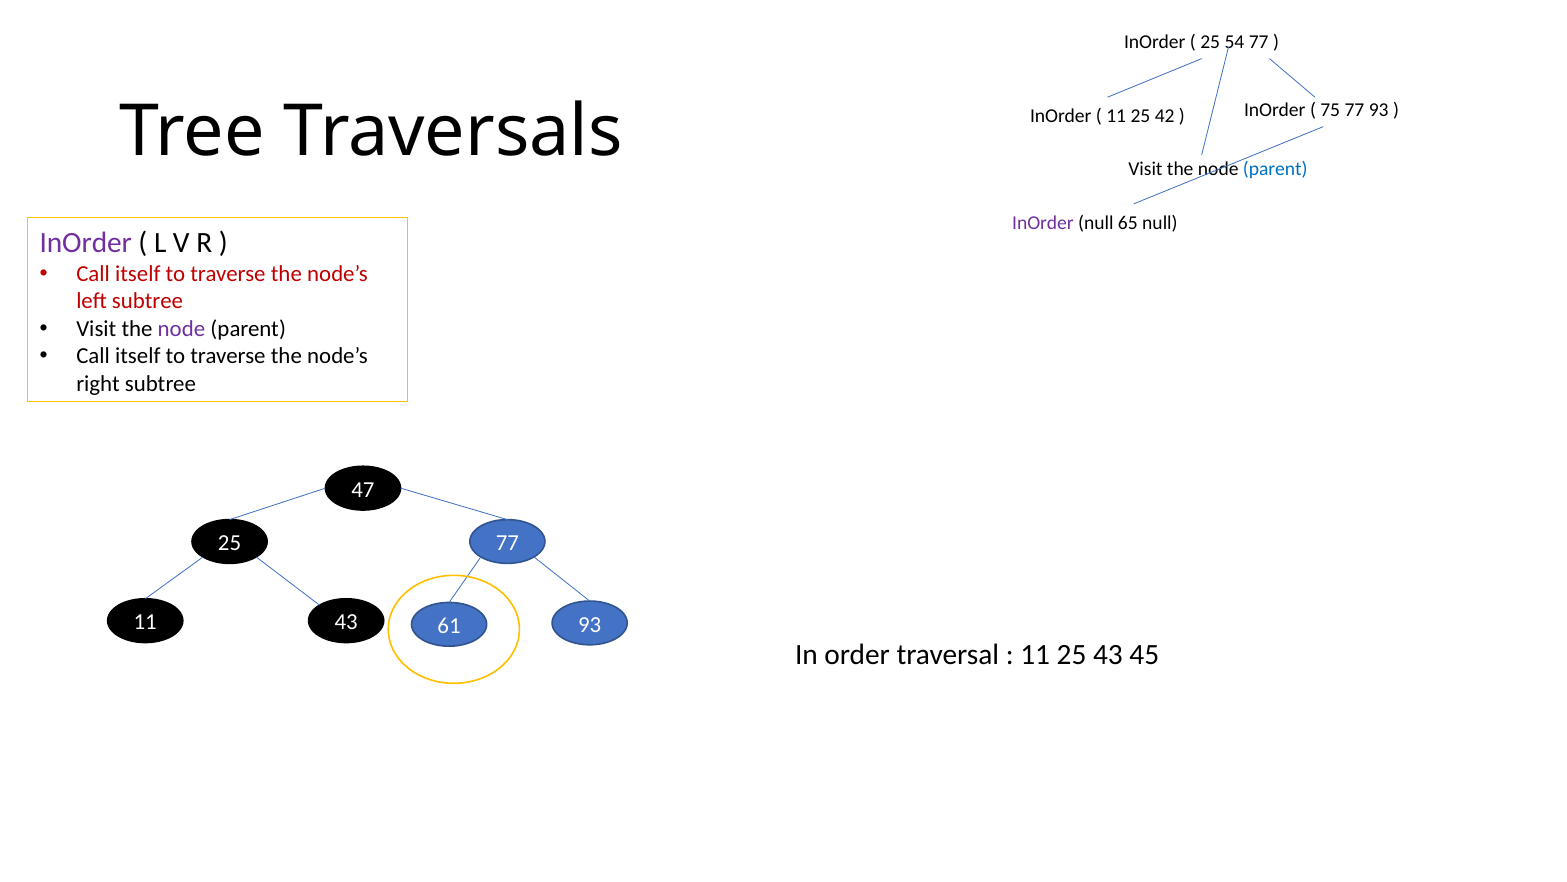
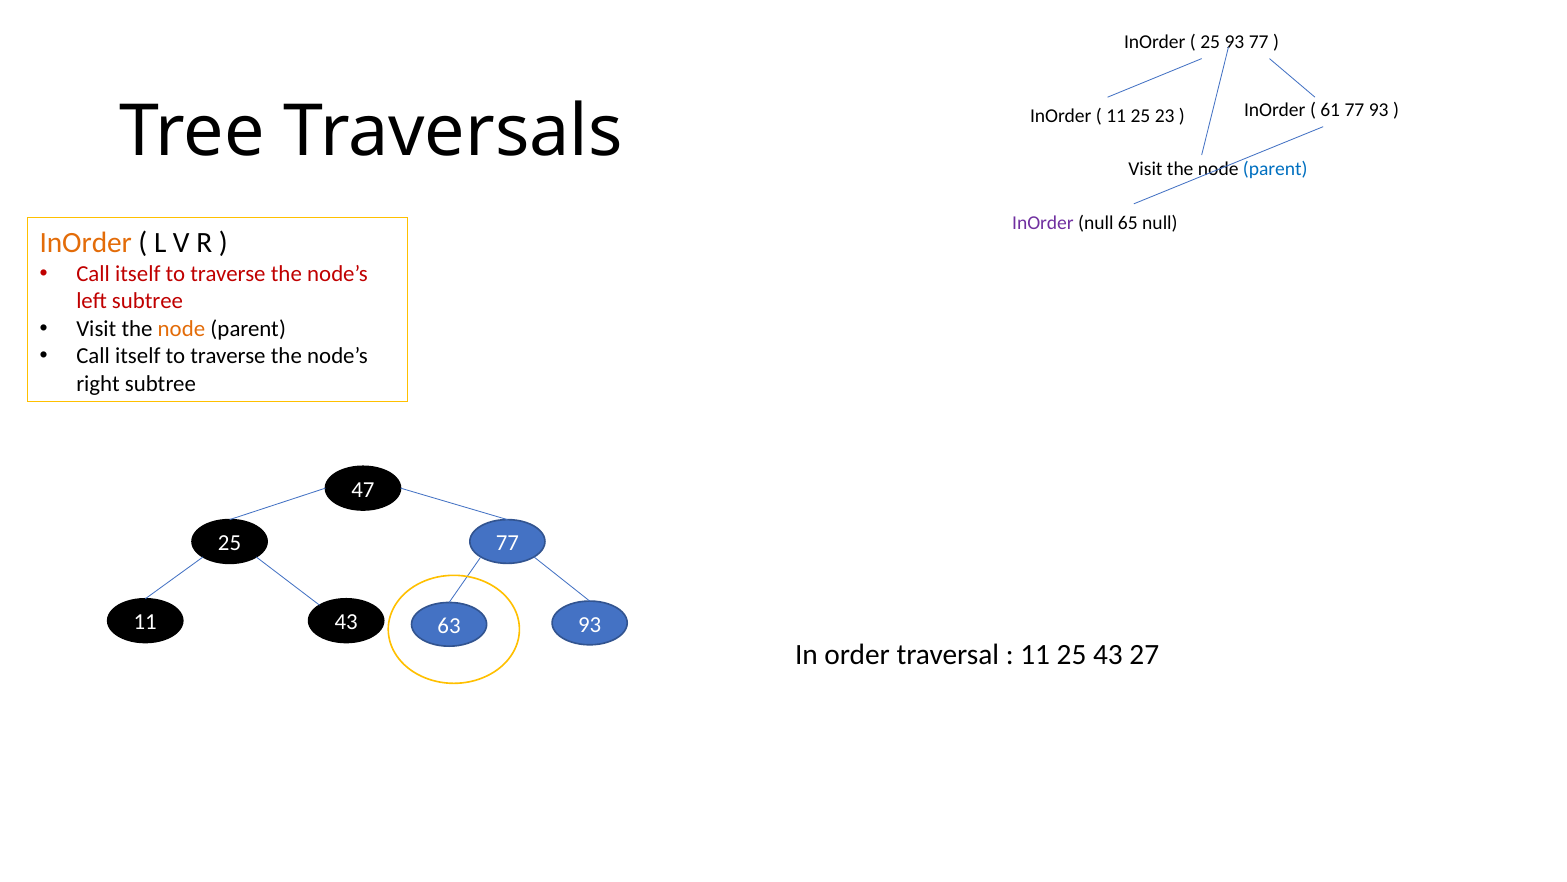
25 54: 54 -> 93 (1234, 42)
75: 75 -> 61 (1330, 110)
42: 42 -> 23 (1165, 116)
InOrder colour: purple -> orange (86, 243)
node colour: purple -> orange (181, 329)
61: 61 -> 63 (449, 625)
45: 45 -> 27 (1144, 654)
